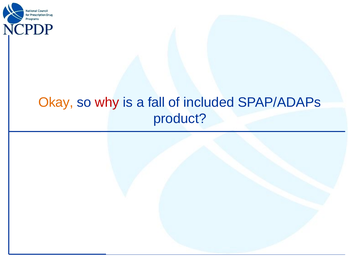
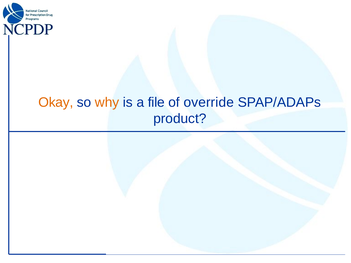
why colour: red -> orange (107, 102)
fall: fall -> file (156, 102)
included: included -> override (209, 102)
